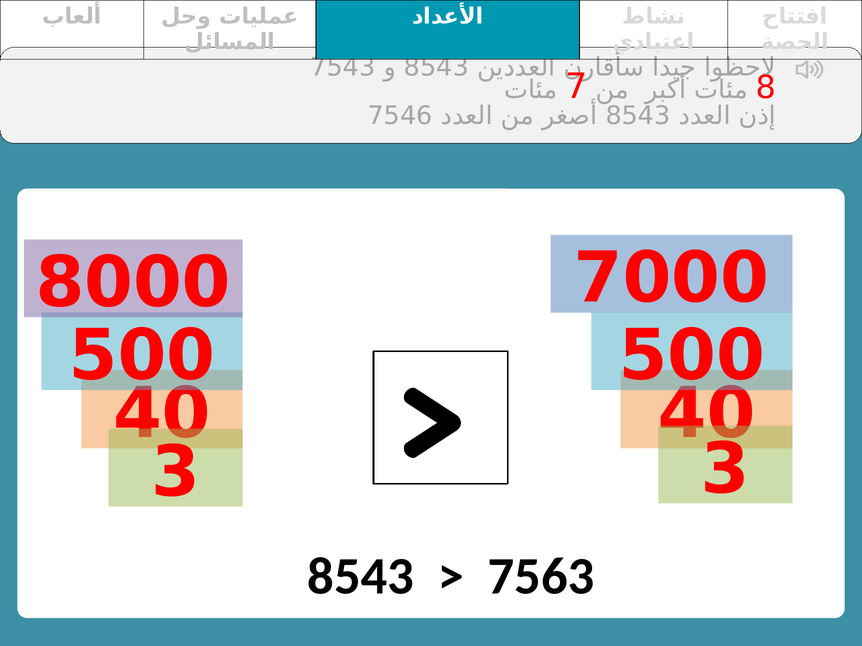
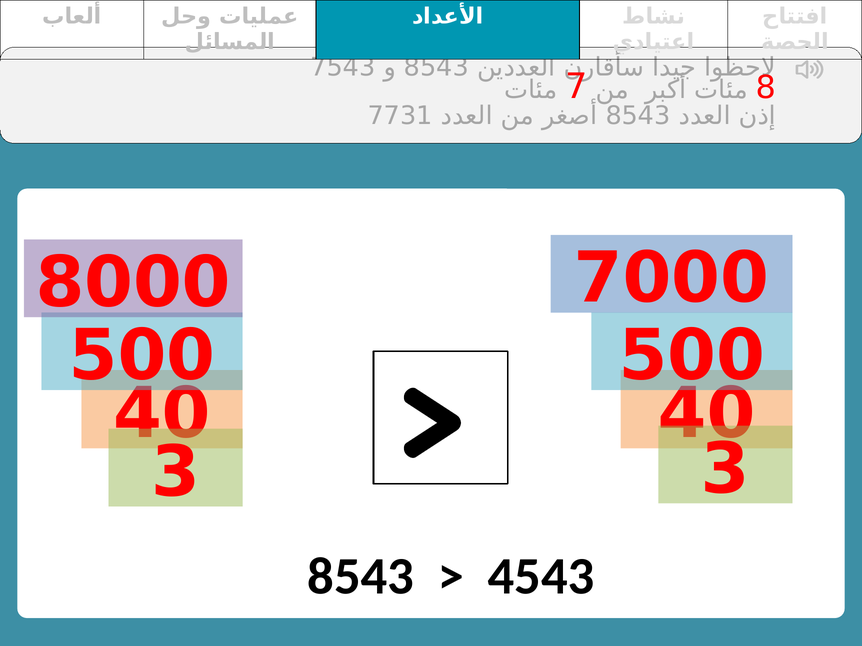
7546: 7546 -> 7731 (400, 116)
7563: 7563 -> 4543 (541, 577)
